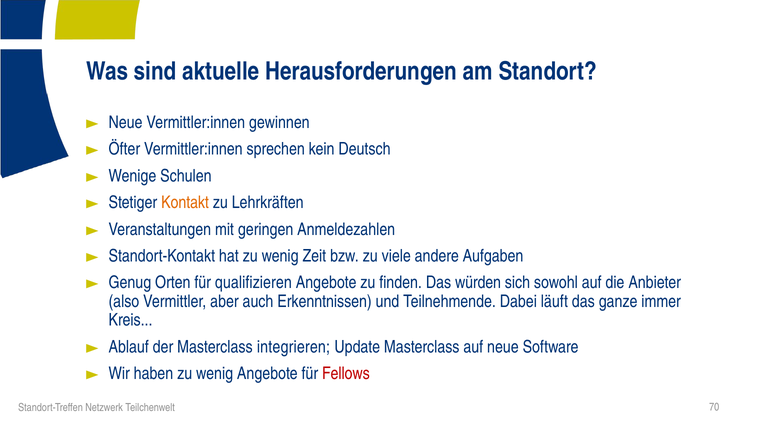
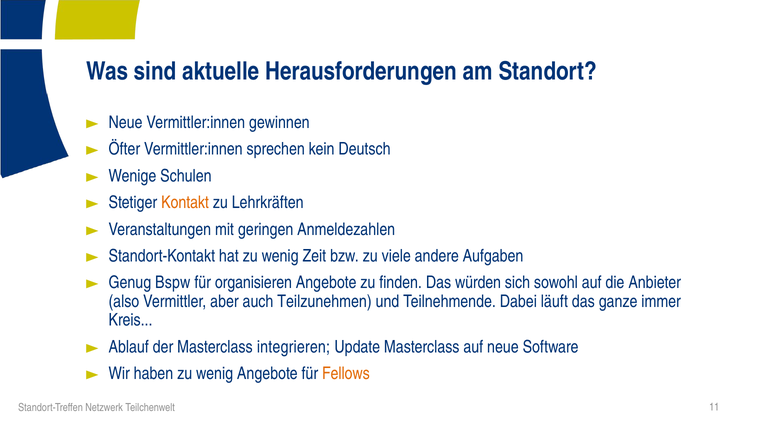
Orten: Orten -> Bspw (173, 282)
qualifizieren: qualifizieren -> organisieren (253, 282)
Erkenntnissen: Erkenntnissen -> Teilzunehmen (325, 301)
Fellows colour: red -> orange (346, 373)
70: 70 -> 11 (714, 407)
